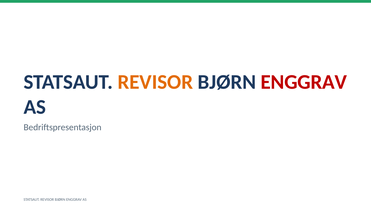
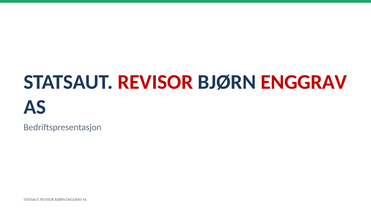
REVISOR colour: orange -> red (155, 82)
